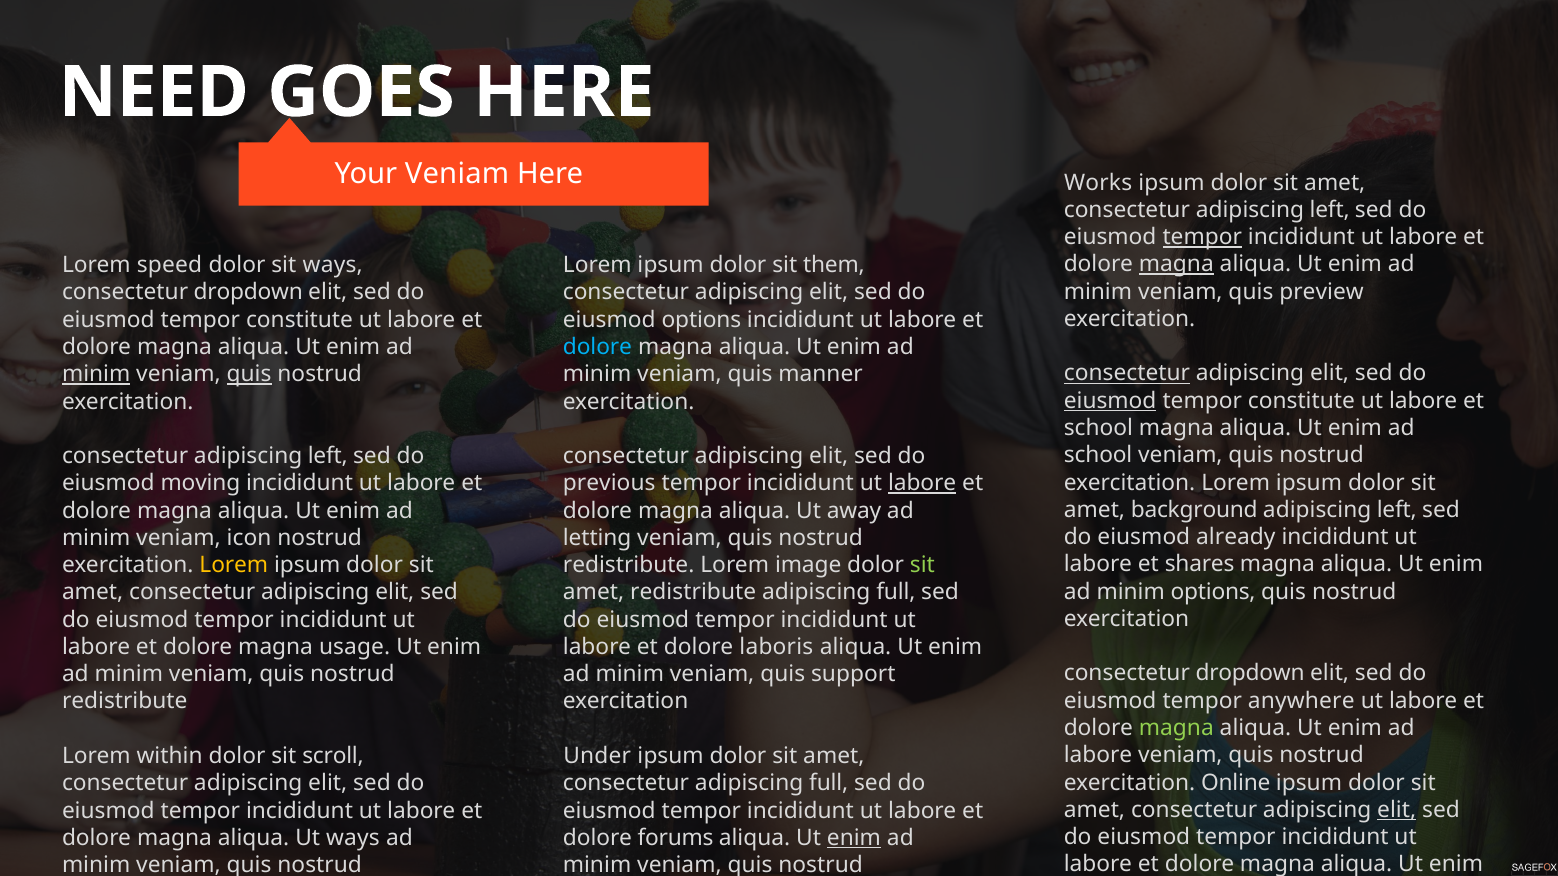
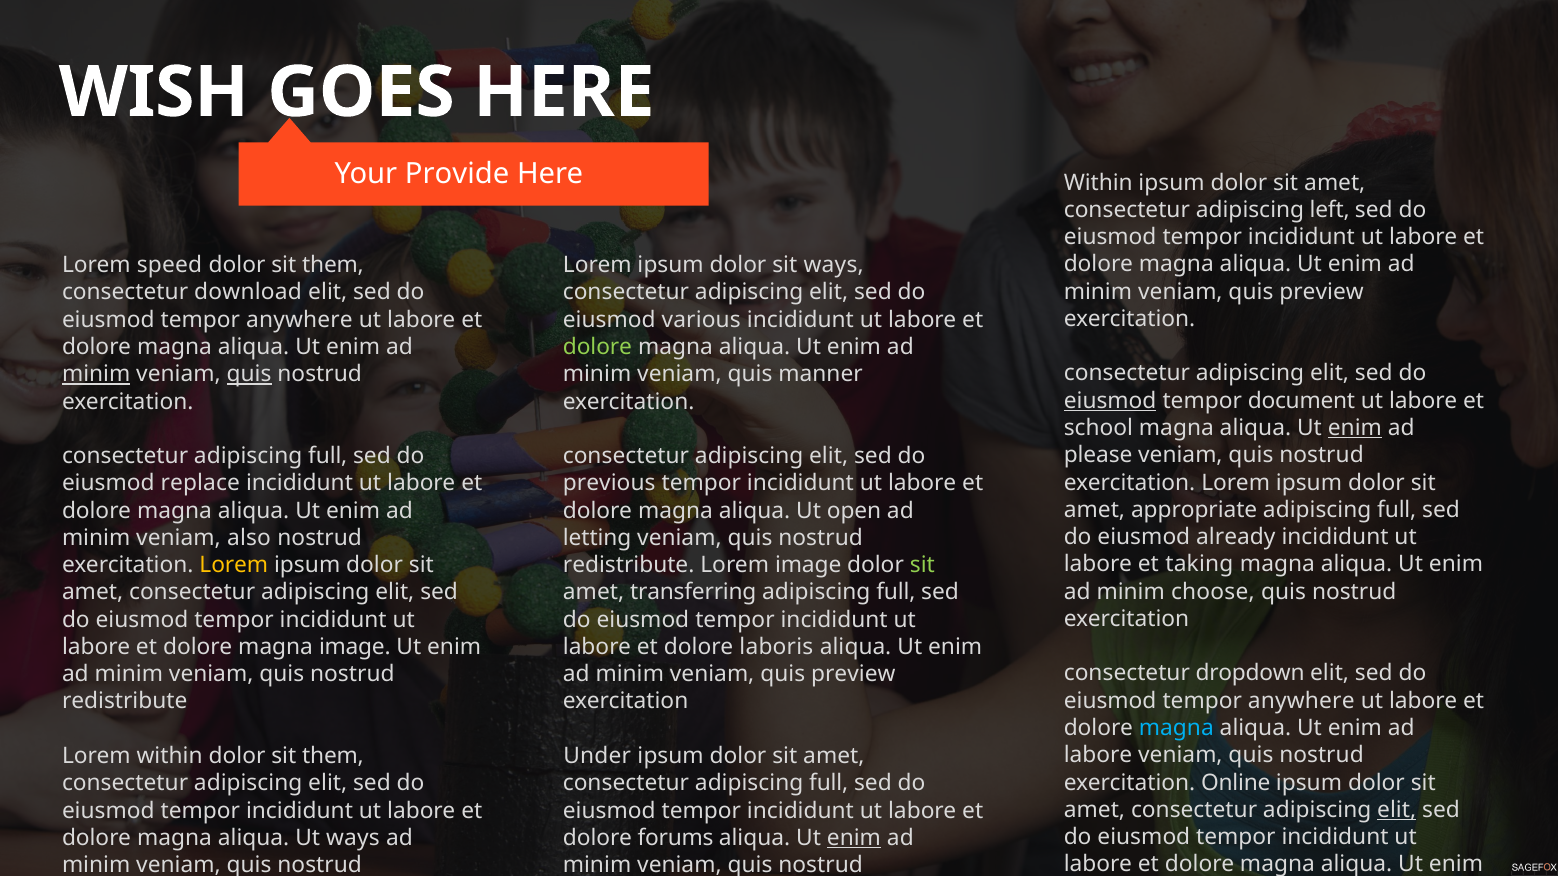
NEED: NEED -> WISH (154, 92)
Your Veniam: Veniam -> Provide (457, 174)
Works: Works -> Within (1098, 183)
tempor underline: present -> none (1202, 237)
magna underline: present -> none (1176, 265)
ways: ways -> them (333, 265)
sit them: them -> ways (834, 265)
dropdown: dropdown -> download (248, 293)
constitute: constitute -> anywhere (299, 320)
eiusmod options: options -> various (701, 320)
dolore colour: light blue -> light green (597, 347)
consectetur underline: present -> none (1127, 374)
constitute: constitute -> document (1301, 401)
enim underline: none -> present (1355, 428)
school: school -> please (1098, 455)
left: left -> full (328, 456)
moving: moving -> replace (200, 484)
labore underline: present -> none (922, 484)
background: background -> appropriate (1194, 510)
left: left -> full (1397, 510)
away: away -> open (854, 511)
icon: icon -> also (249, 538)
shares: shares -> taking (1199, 565)
minim options: options -> choose (1213, 592)
amet redistribute: redistribute -> transferring (693, 593)
magna usage: usage -> image (355, 647)
support: support -> preview (853, 675)
magna colour: light green -> light blue (1176, 728)
scroll: scroll -> them (333, 756)
